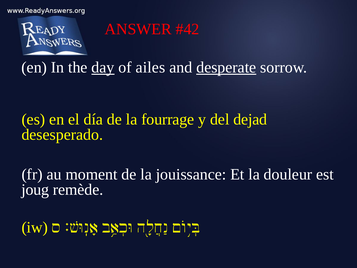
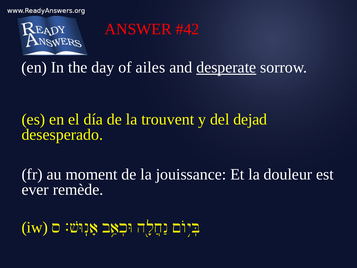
day underline: present -> none (103, 67)
fourrage: fourrage -> trouvent (168, 119)
joug: joug -> ever (35, 189)
